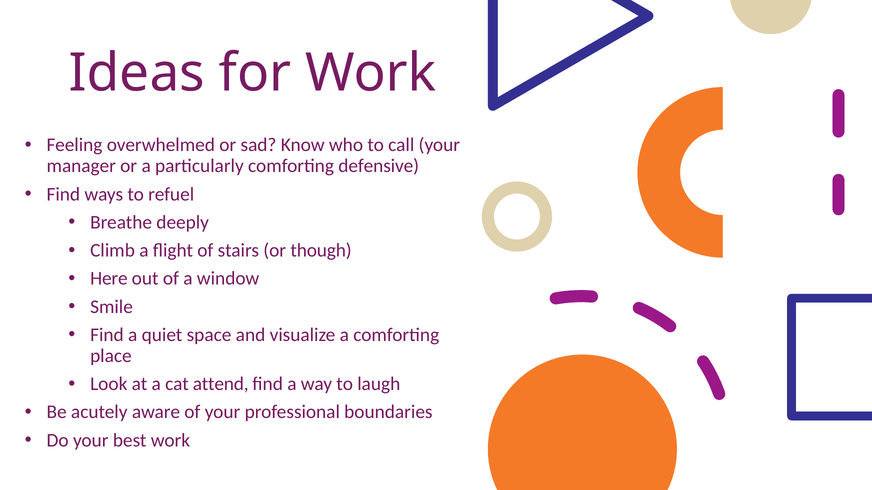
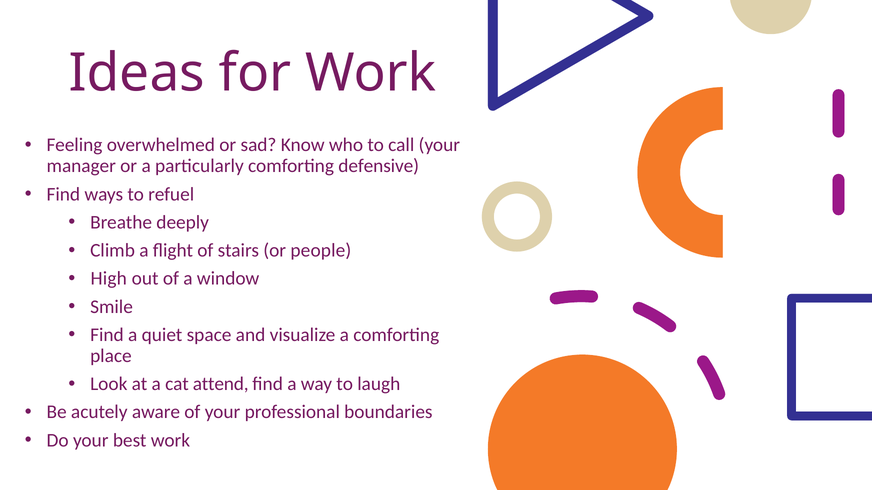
though: though -> people (321, 251)
Here: Here -> High (109, 279)
